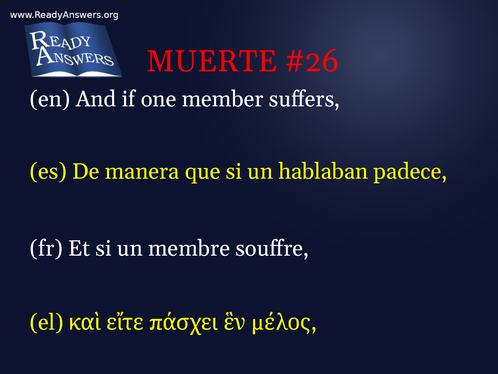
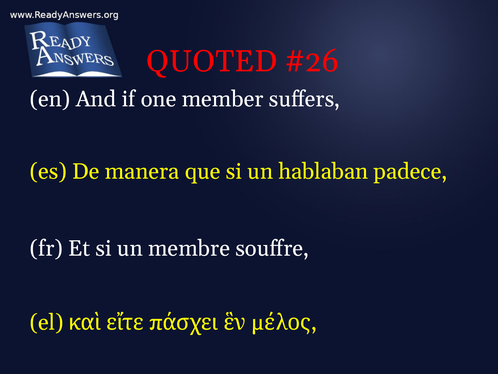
MUERTE: MUERTE -> QUOTED (212, 61)
